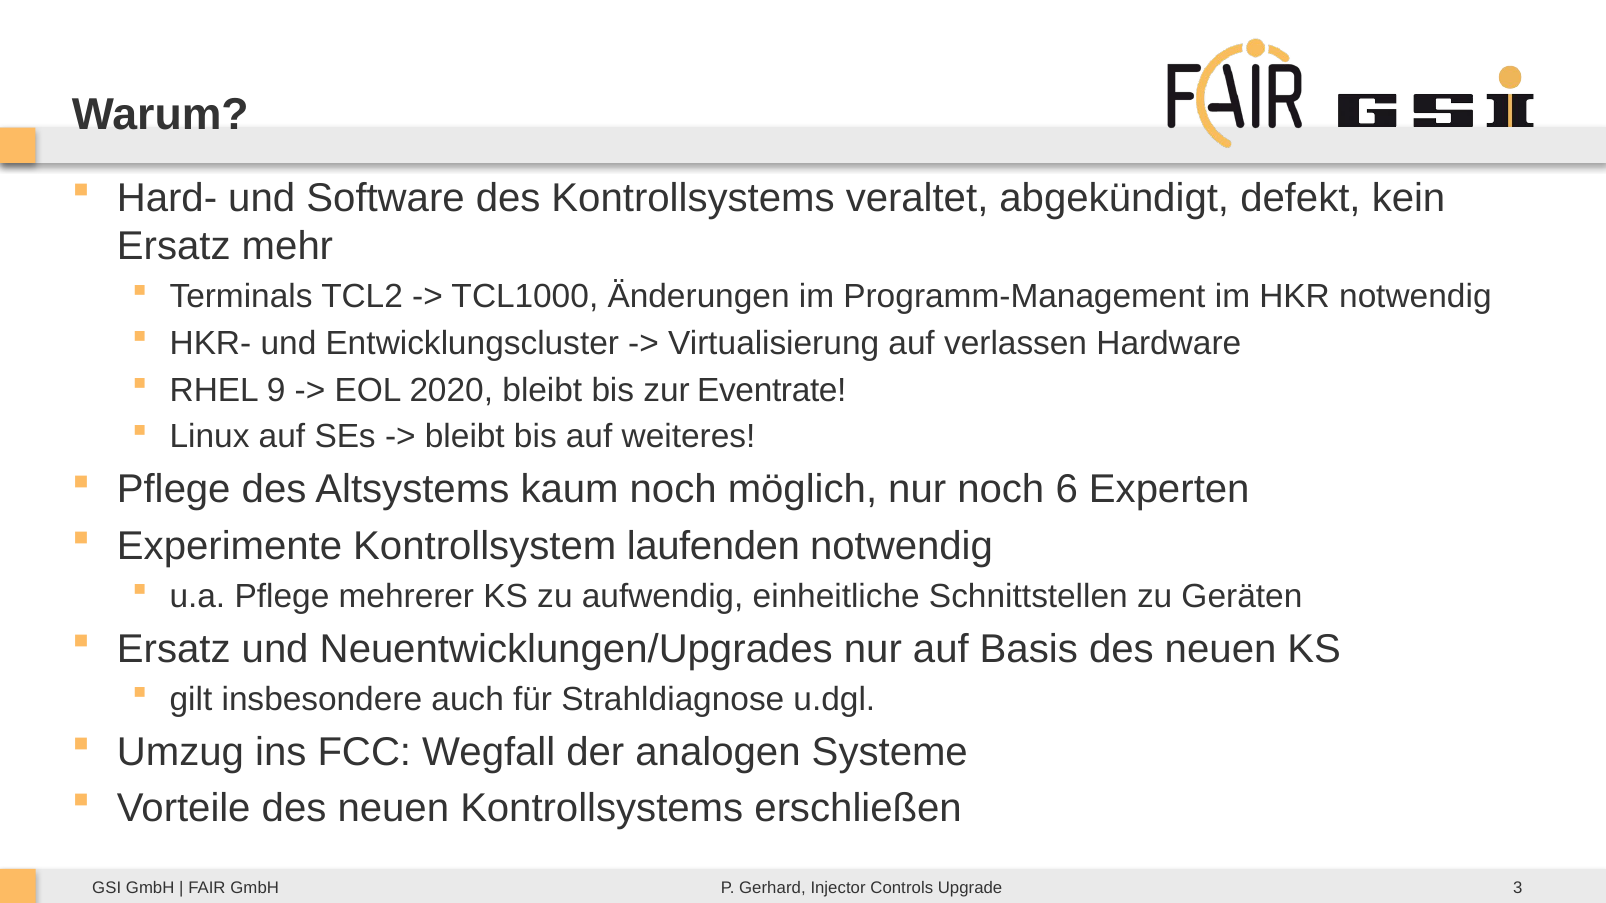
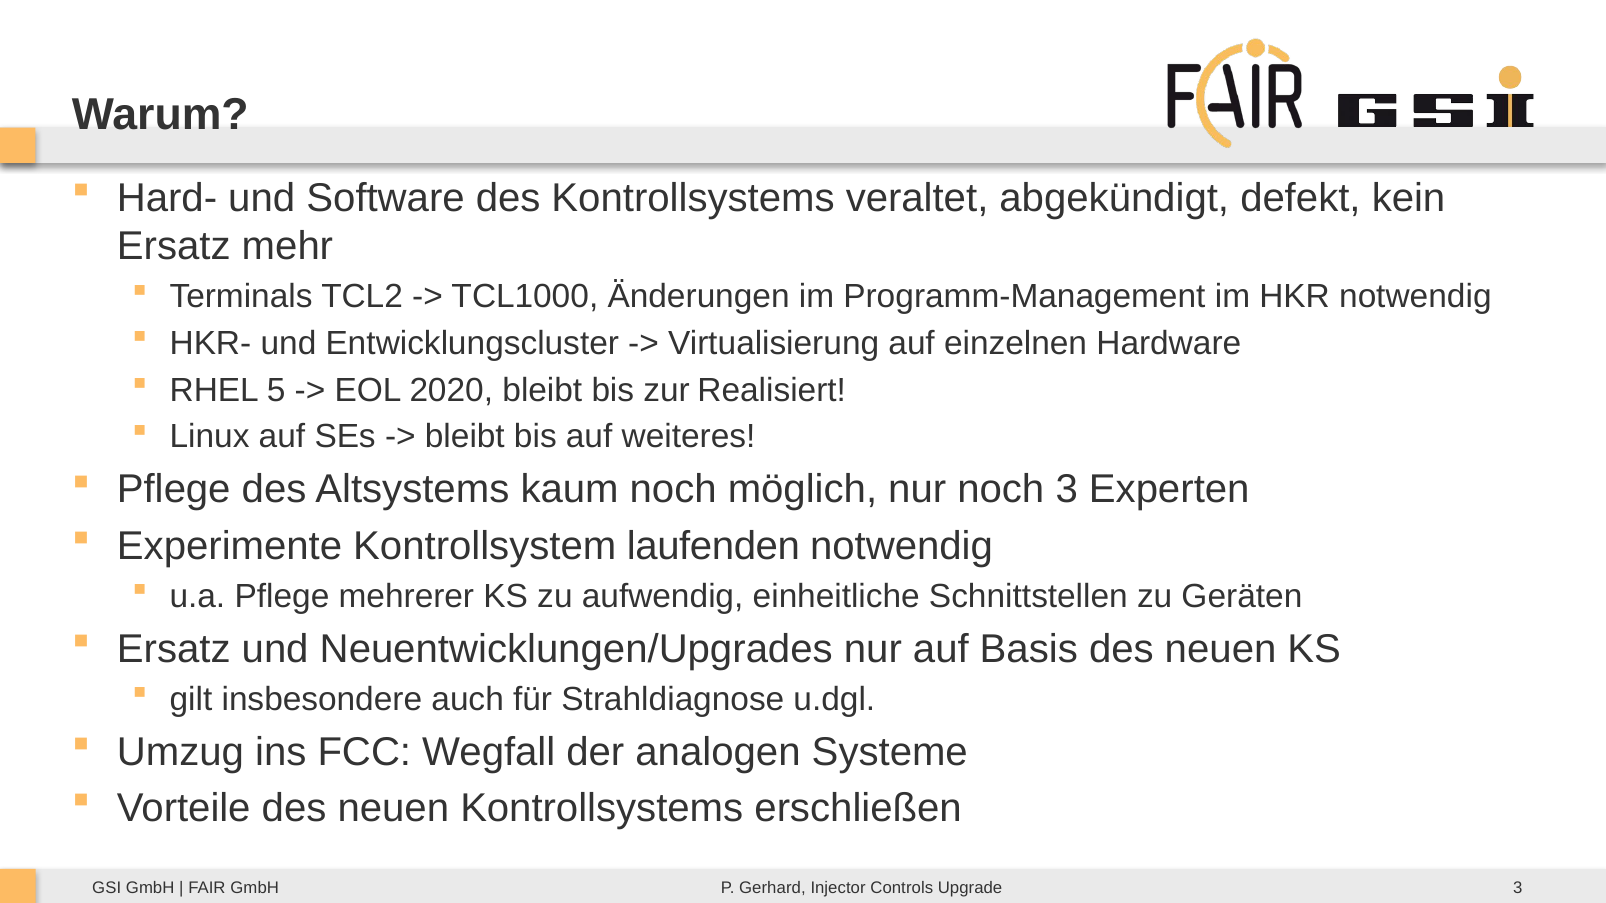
verlassen: verlassen -> einzelnen (1016, 343)
9: 9 -> 5 (276, 390)
Eventrate: Eventrate -> Realisiert (772, 390)
noch 6: 6 -> 3 (1067, 490)
